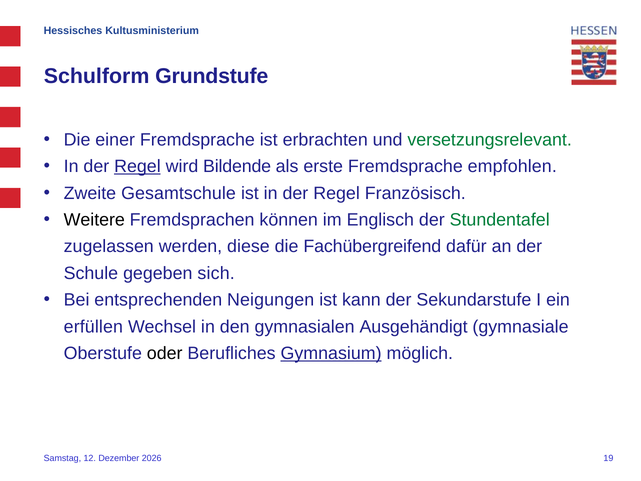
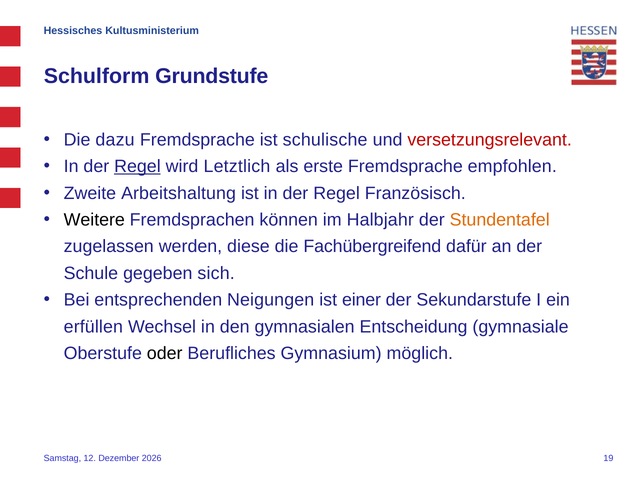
einer: einer -> dazu (115, 140)
erbrachten: erbrachten -> schulische (325, 140)
versetzungsrelevant colour: green -> red (490, 140)
Bildende: Bildende -> Letztlich (237, 166)
Gesamtschule: Gesamtschule -> Arbeitshaltung (179, 193)
Englisch: Englisch -> Halbjahr (380, 220)
Stundentafel colour: green -> orange (500, 220)
kann: kann -> einer (361, 300)
Ausgehändigt: Ausgehändigt -> Entscheidung (414, 327)
Gymnasium underline: present -> none (331, 353)
